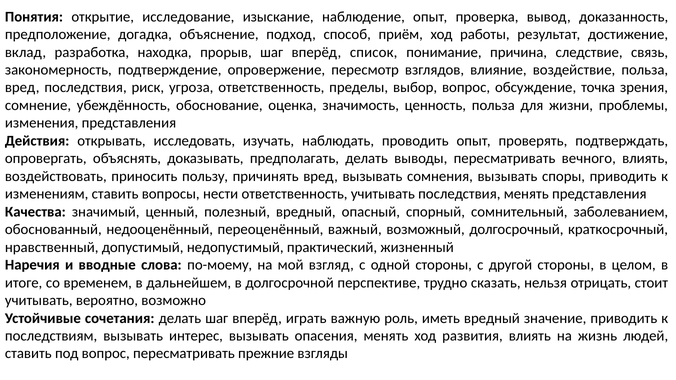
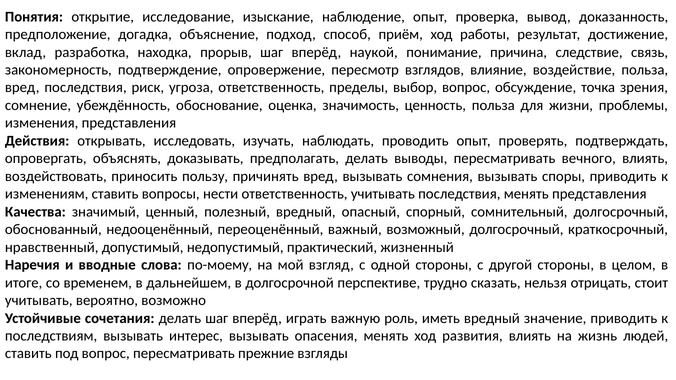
список: список -> наукой (374, 52)
сомнительный заболеванием: заболеванием -> долгосрочный (621, 212)
